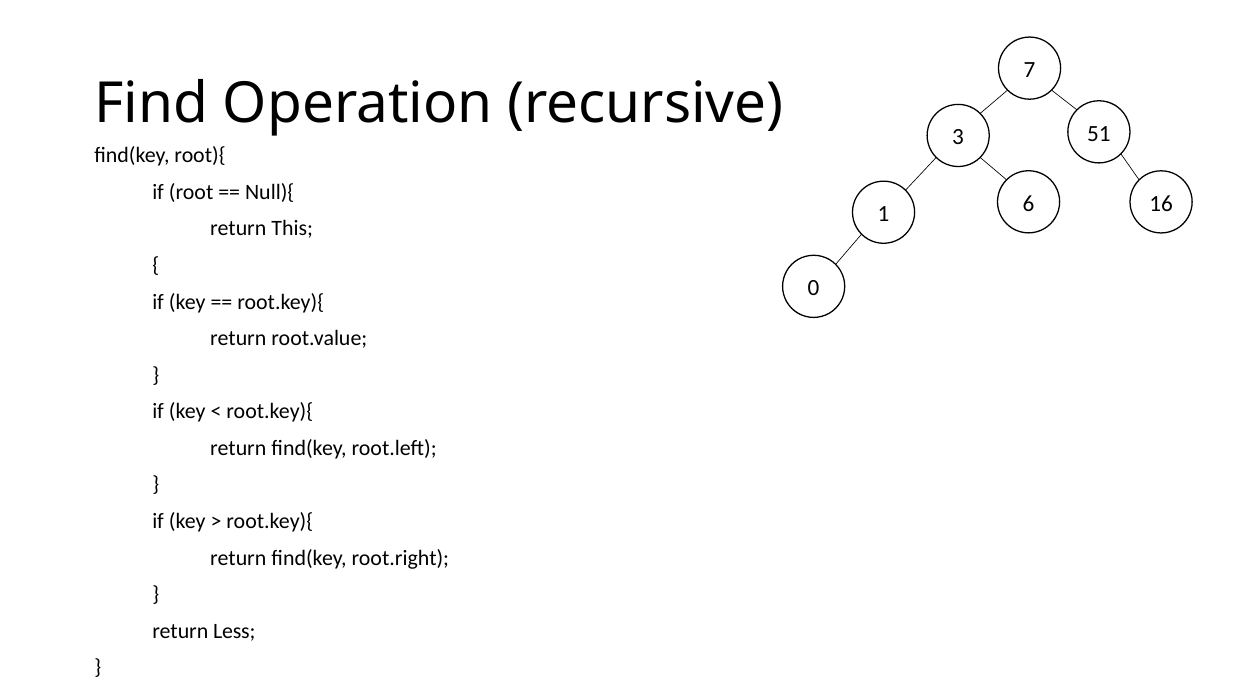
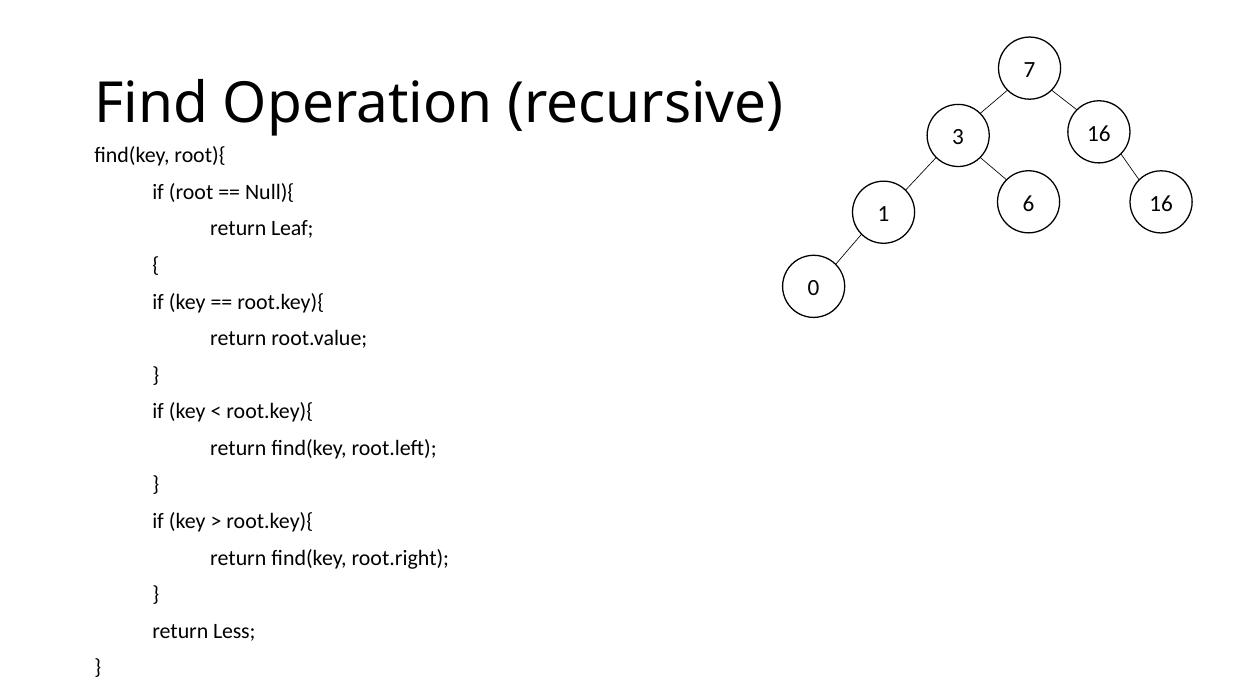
3 51: 51 -> 16 (1099, 133)
This: This -> Leaf (292, 229)
